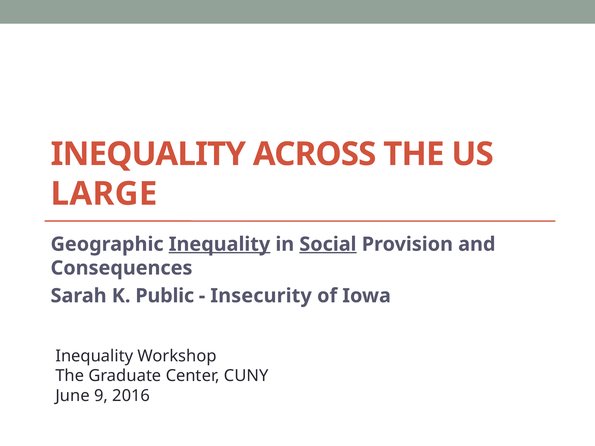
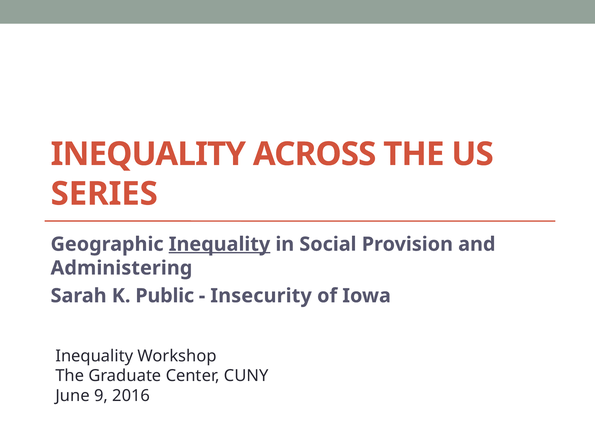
LARGE: LARGE -> SERIES (104, 194)
Social underline: present -> none (328, 244)
Consequences: Consequences -> Administering (121, 268)
